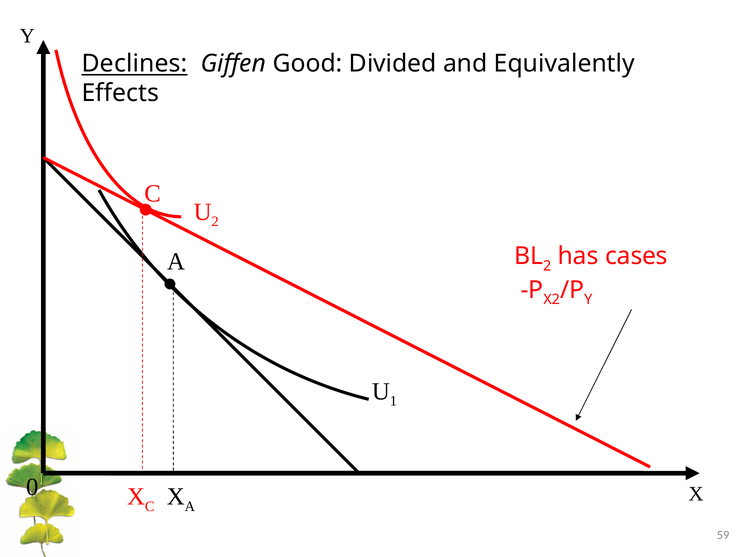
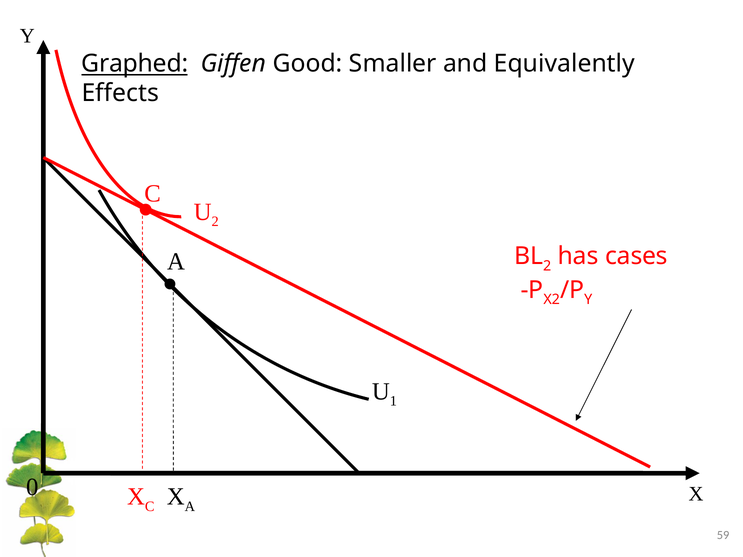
Declines: Declines -> Graphed (135, 64)
Divided: Divided -> Smaller (393, 64)
